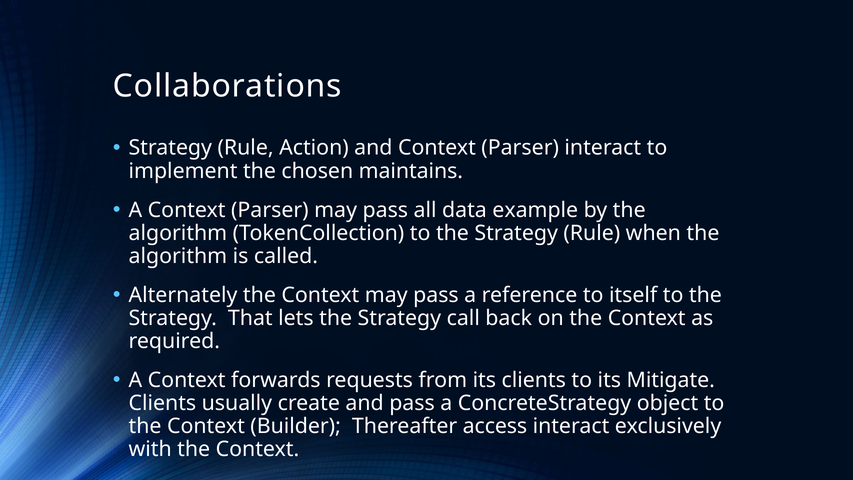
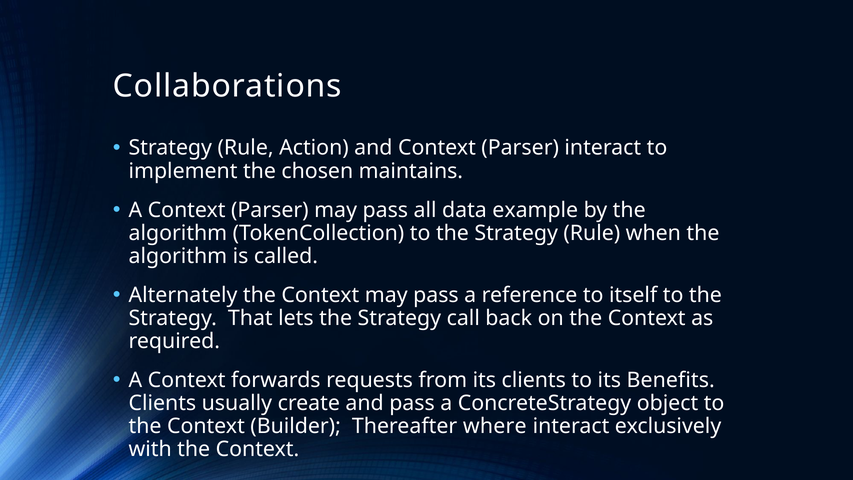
Mitigate: Mitigate -> Benefits (671, 380)
access: access -> where (495, 426)
